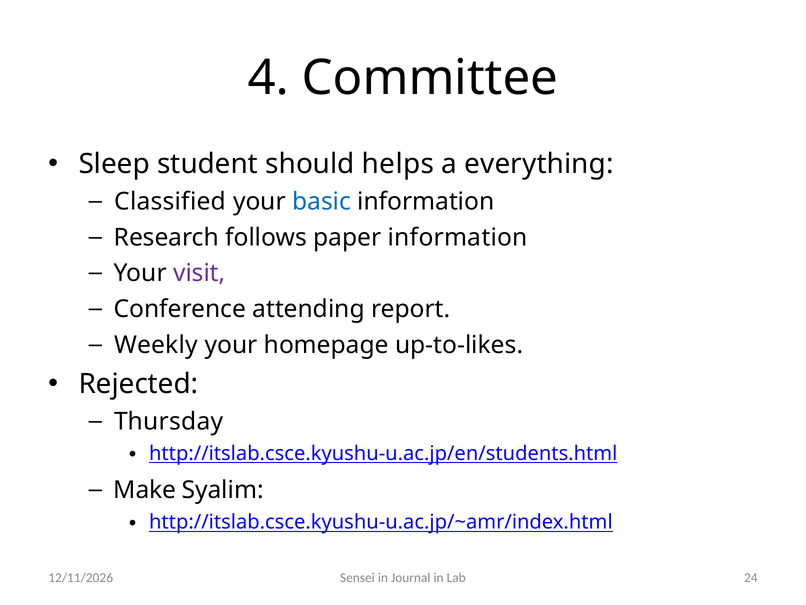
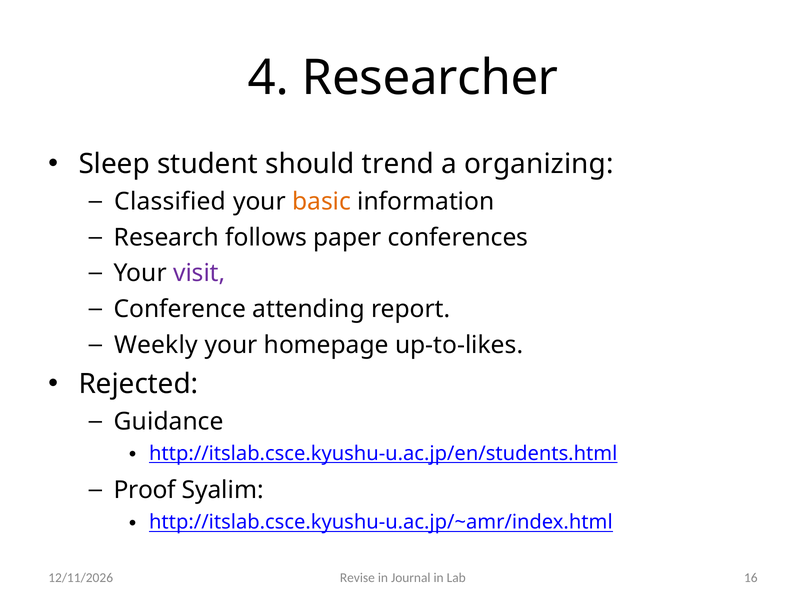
Committee: Committee -> Researcher (430, 78)
helps: helps -> trend (398, 164)
everything: everything -> organizing (539, 164)
basic colour: blue -> orange (322, 201)
paper information: information -> conferences (458, 237)
Thursday: Thursday -> Guidance (169, 421)
Make: Make -> Proof (145, 490)
Sensei: Sensei -> Revise (357, 577)
24: 24 -> 16 (751, 577)
